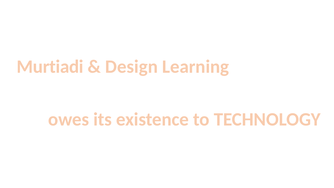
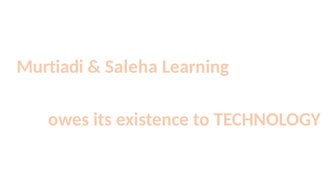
Design: Design -> Saleha (131, 67)
